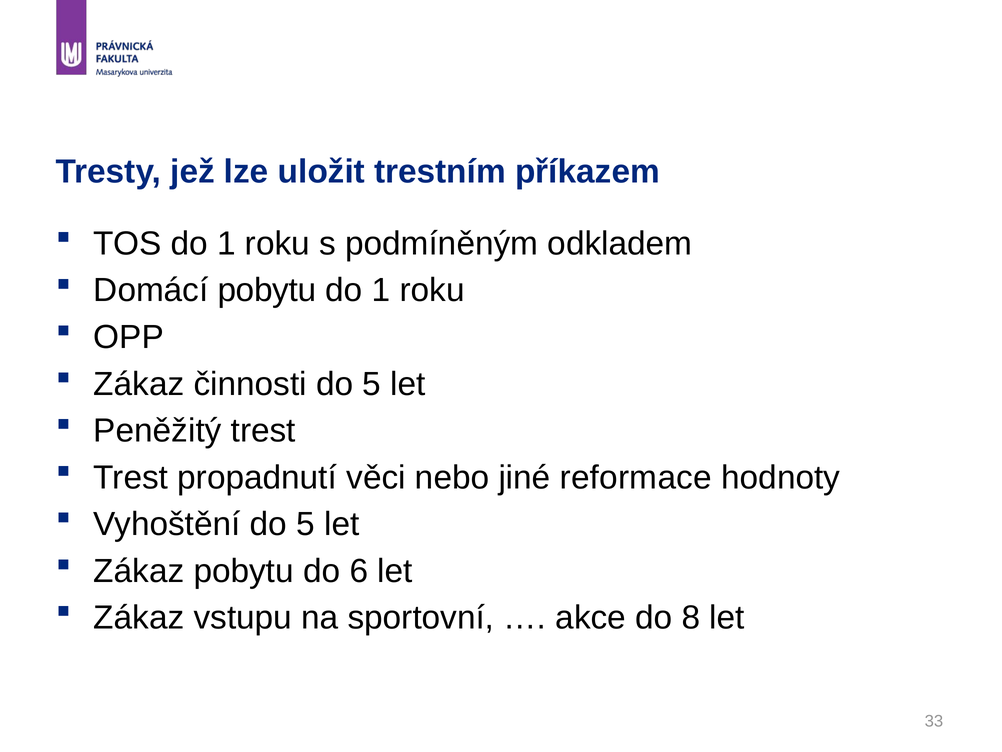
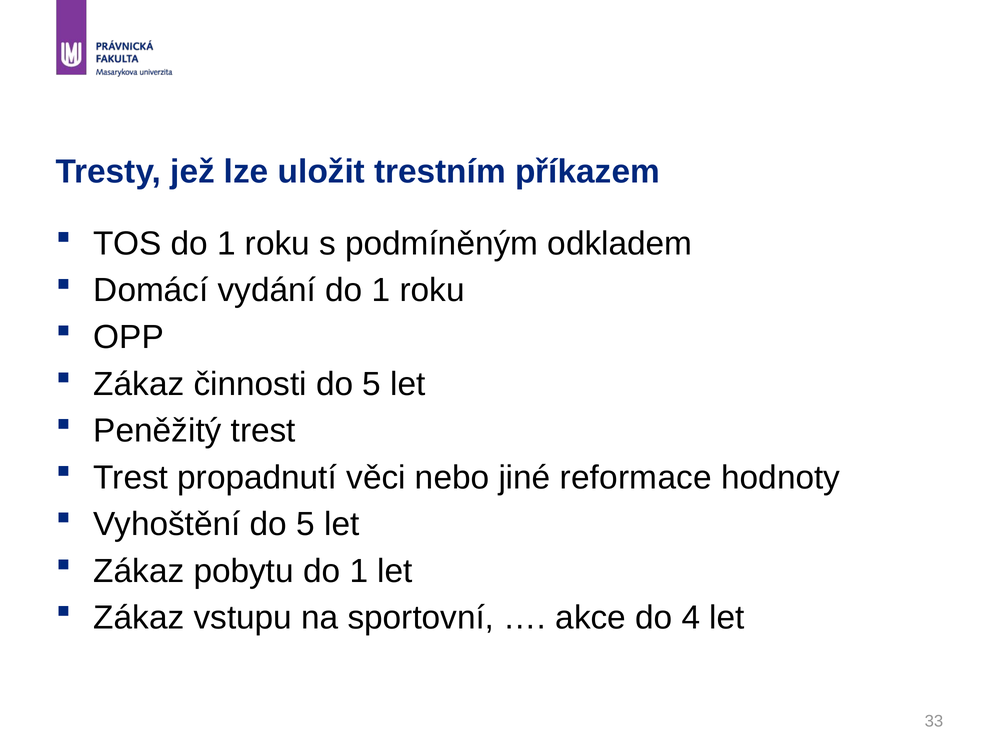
Domácí pobytu: pobytu -> vydání (267, 290)
pobytu do 6: 6 -> 1 (359, 571)
8: 8 -> 4 (691, 617)
